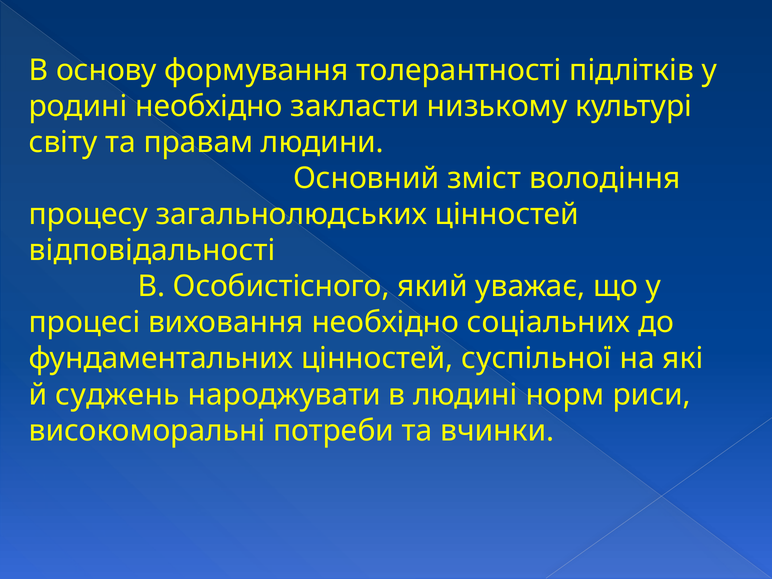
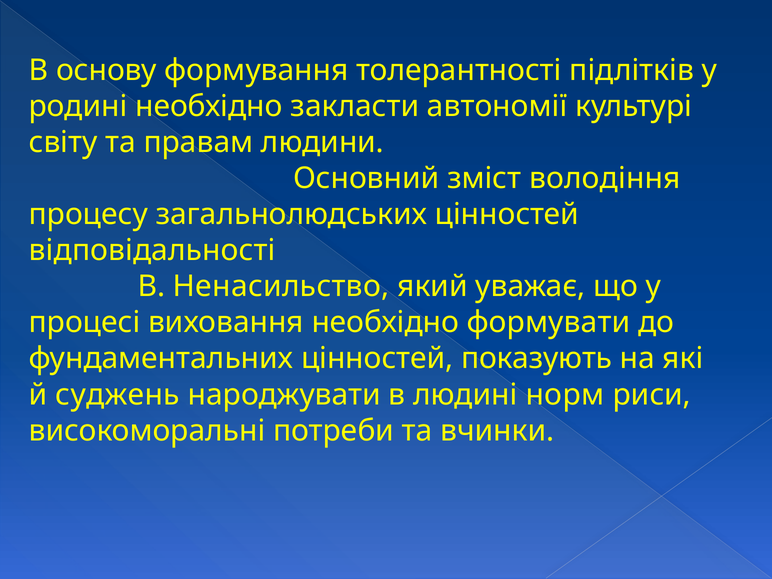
низькому: низькому -> автономії (497, 106)
Особистісного: Особистісного -> Ненасильство (281, 286)
соціальних: соціальних -> формувати (548, 323)
суспільної: суспільної -> показують (537, 359)
